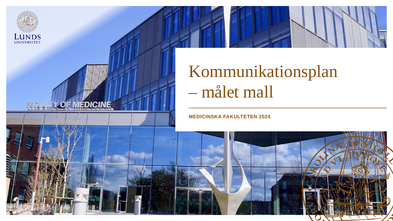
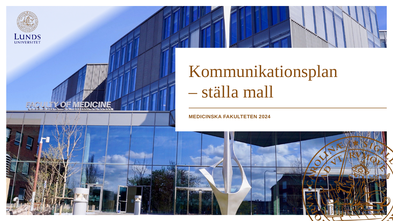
målet: målet -> ställa (220, 92)
